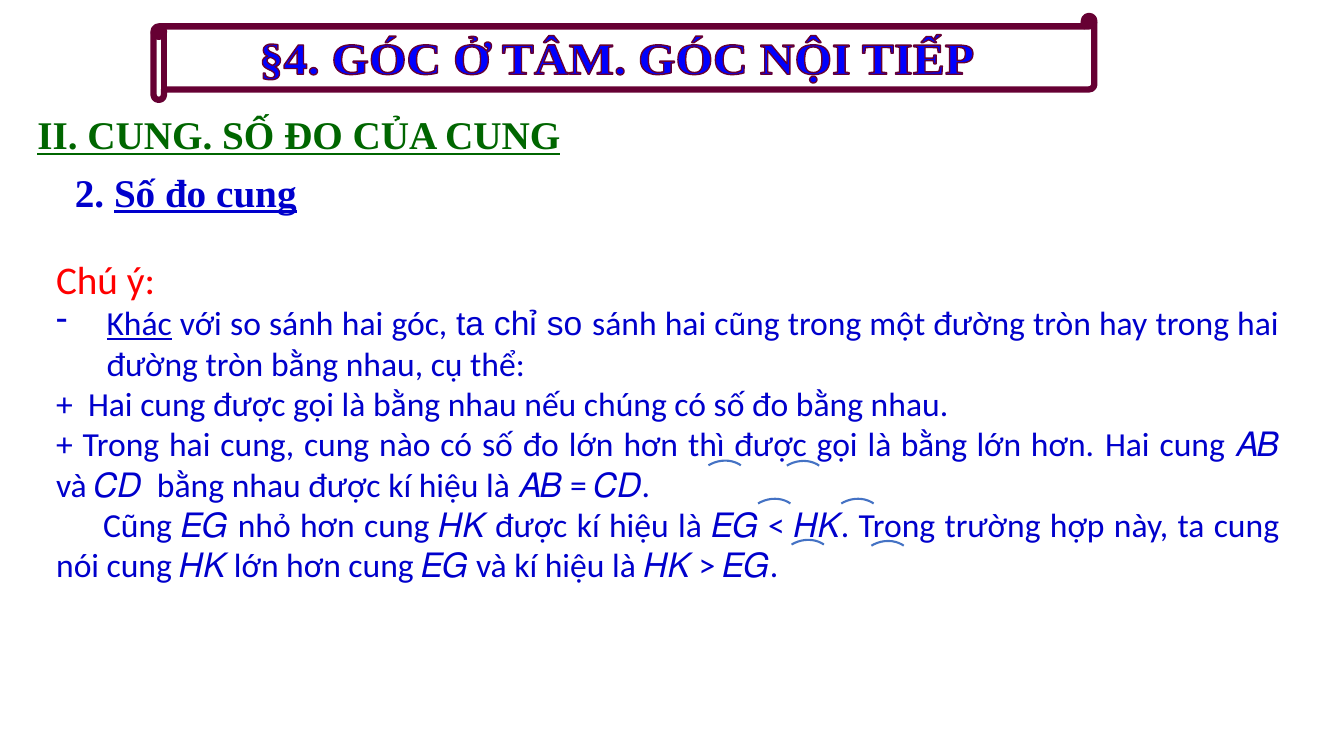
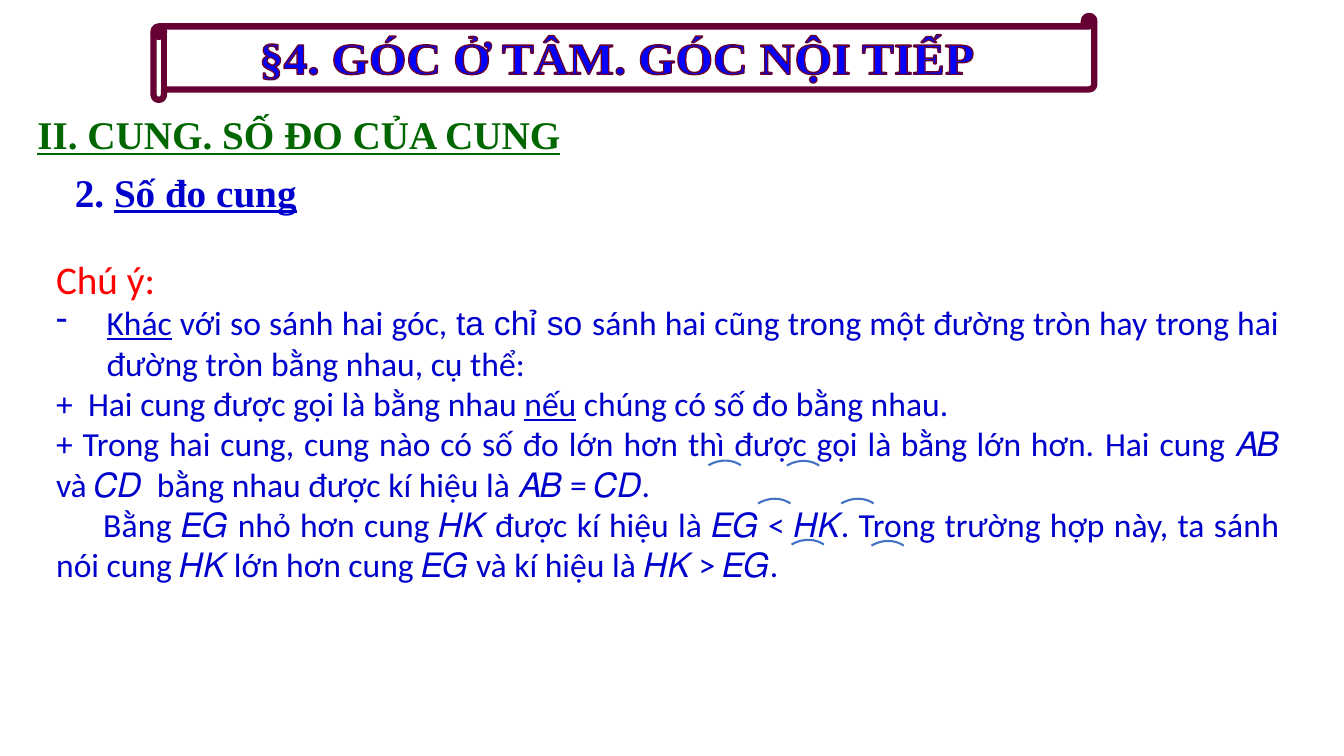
nếu underline: none -> present (550, 405)
Cũng: Cũng -> Bằng (137, 526)
ta cung: cung -> sánh (1246, 526)
